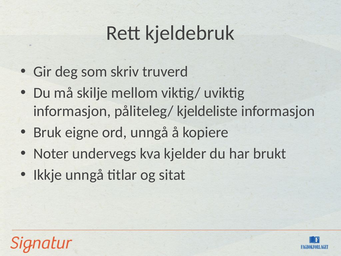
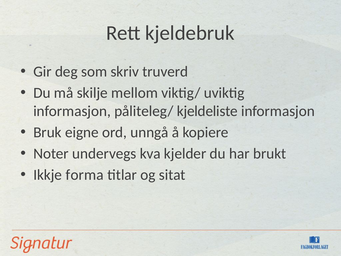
Ikkje unngå: unngå -> forma (85, 175)
